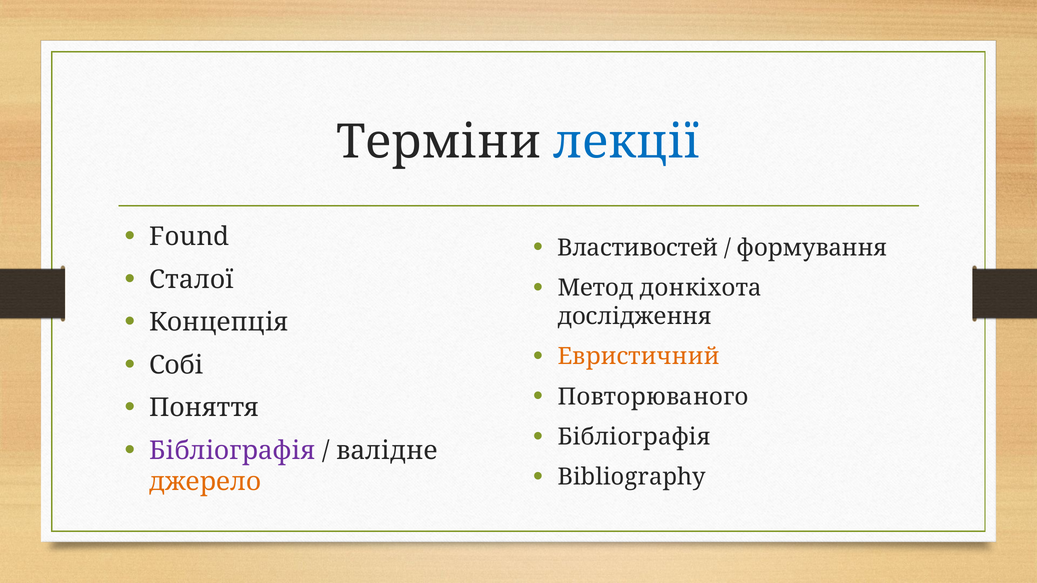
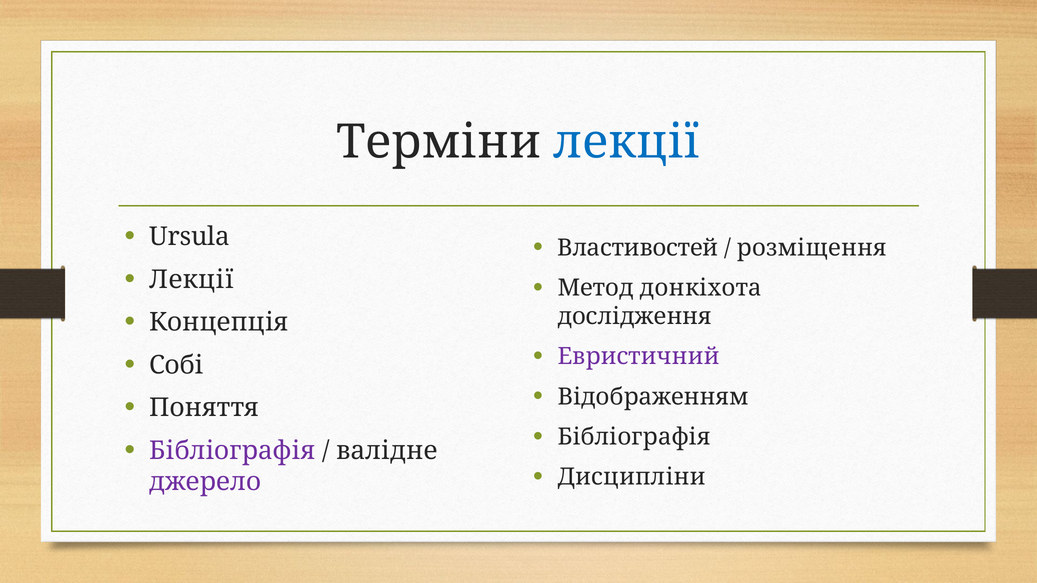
Found: Found -> Ursula (190, 237)
формування: формування -> розміщення (812, 248)
Сталої: Сталої -> Лекції (192, 280)
Евристичний colour: orange -> purple (639, 357)
Повторюваного: Повторюваного -> Відображенням (653, 397)
Bibliography: Bibliography -> Дисципліни (632, 477)
джерело colour: orange -> purple (205, 482)
